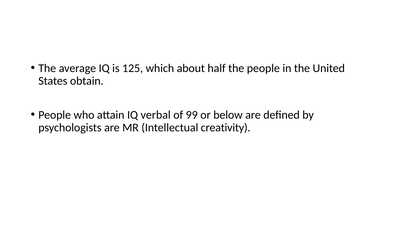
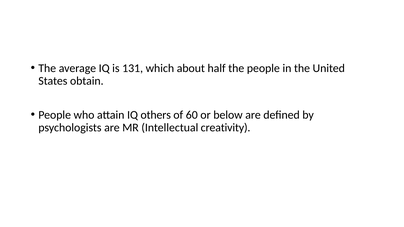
125: 125 -> 131 (133, 68)
verbal: verbal -> others (156, 115)
99: 99 -> 60 (192, 115)
